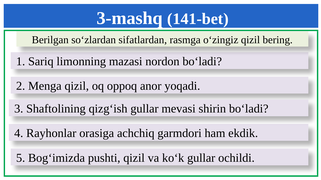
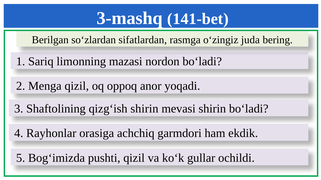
o‘zingiz qizil: qizil -> juda (250, 40)
qizg‘ish gullar: gullar -> shirin (144, 109)
